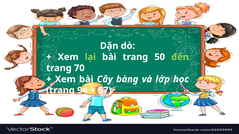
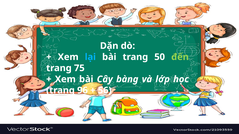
lại colour: light green -> light blue (90, 57)
70: 70 -> 75 (79, 68)
94: 94 -> 96 (82, 91)
57: 57 -> 56 (105, 91)
